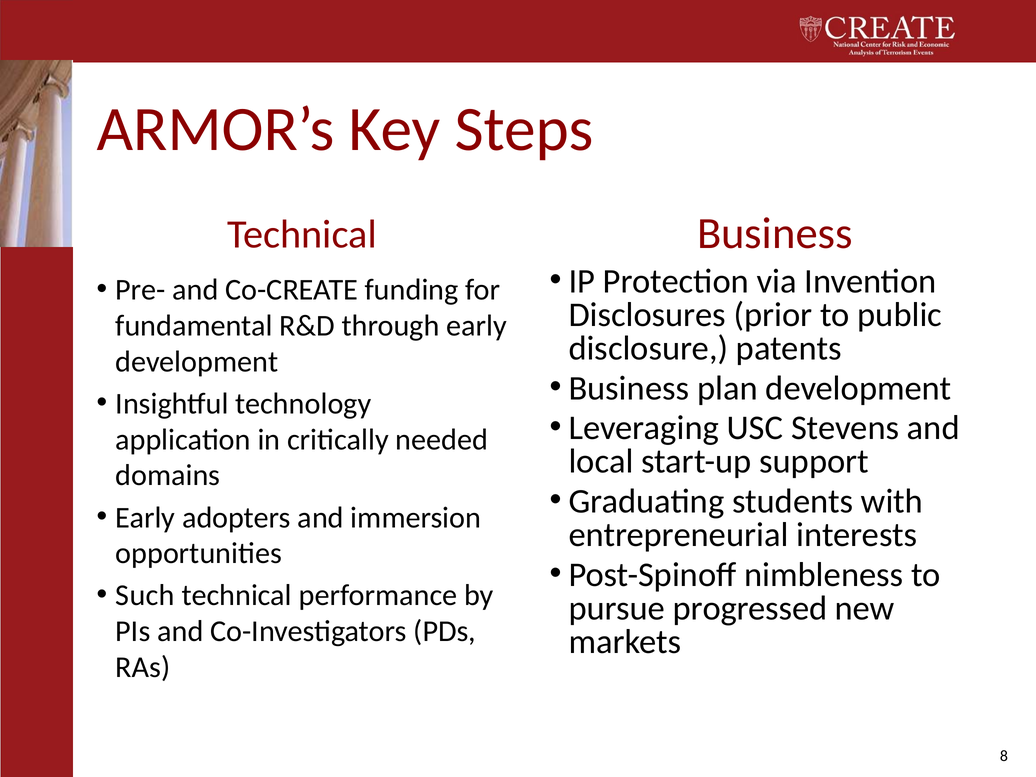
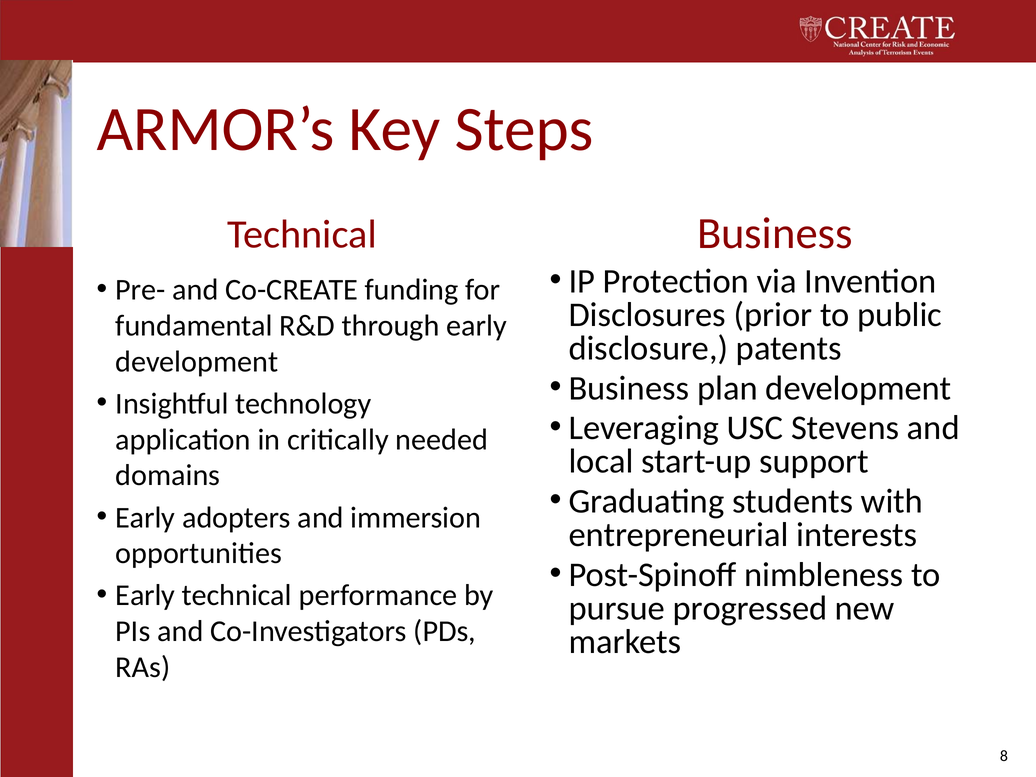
Such: Such -> Early (145, 596)
